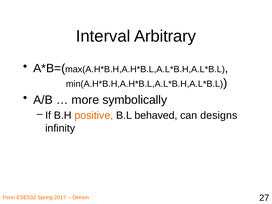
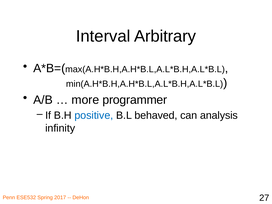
symbolically: symbolically -> programmer (135, 100)
positive colour: orange -> blue (94, 115)
designs: designs -> analysis (219, 115)
